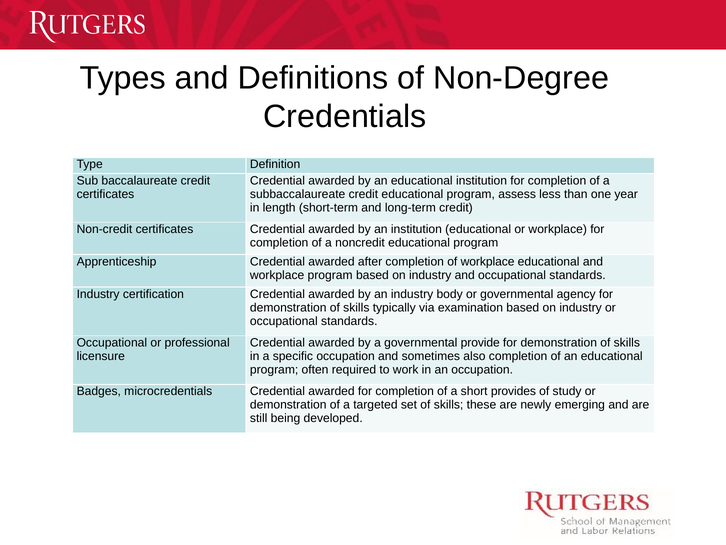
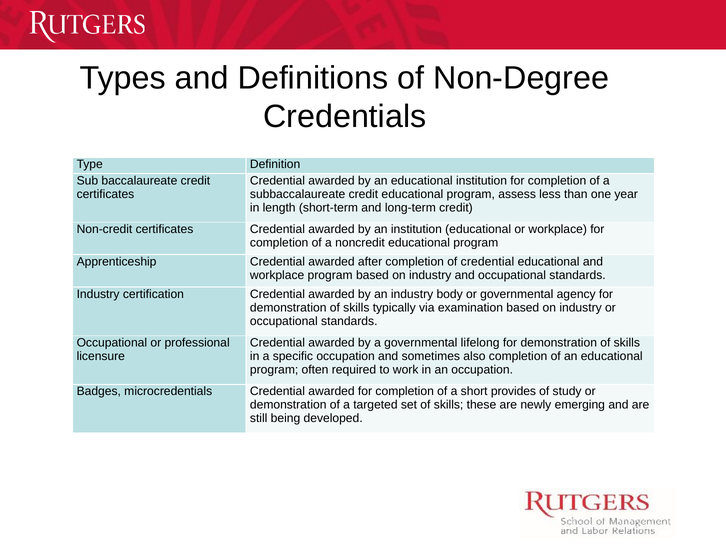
of workplace: workplace -> credential (487, 261)
provide: provide -> lifelong (480, 342)
